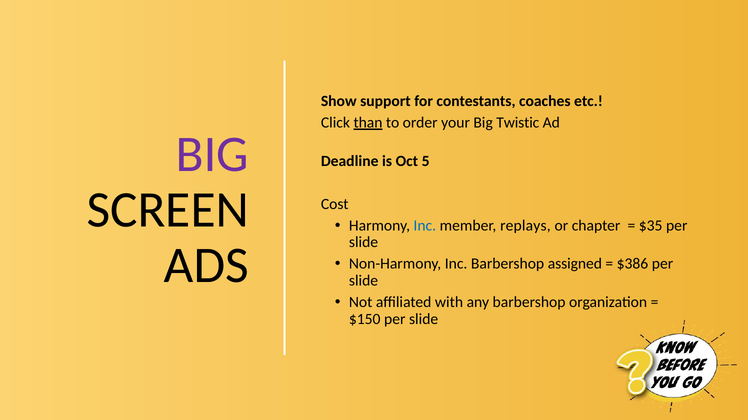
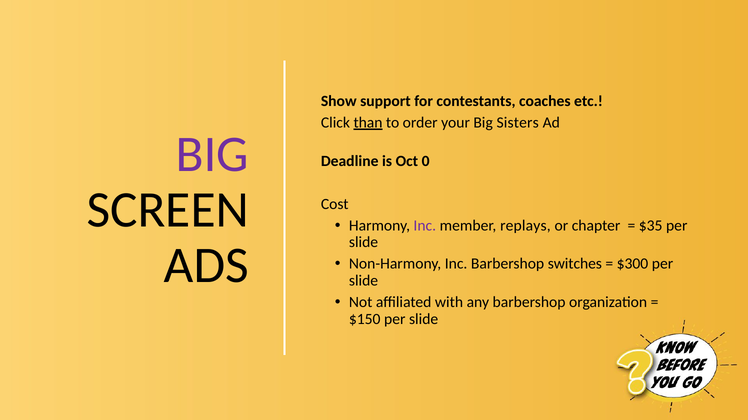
Twistic: Twistic -> Sisters (518, 123)
5: 5 -> 0 (426, 161)
Inc colour: blue -> purple (425, 226)
assigned: assigned -> switches (575, 264)
$386: $386 -> $300 (632, 264)
